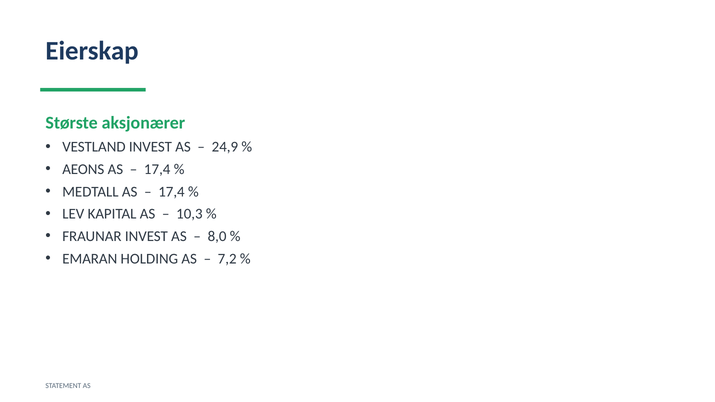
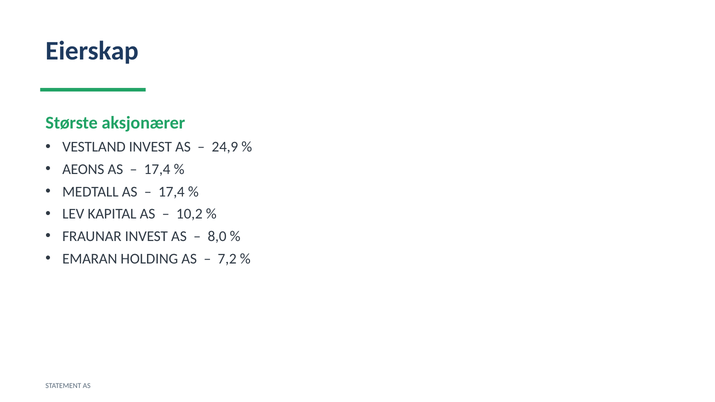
10,3: 10,3 -> 10,2 (189, 214)
